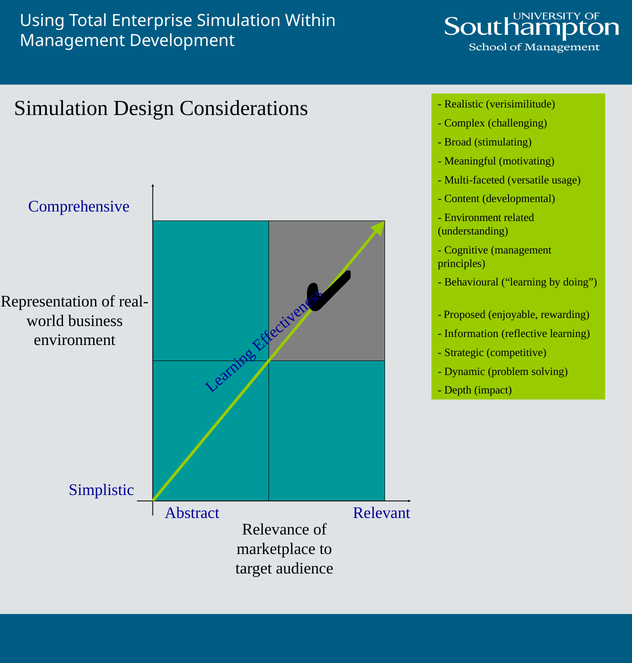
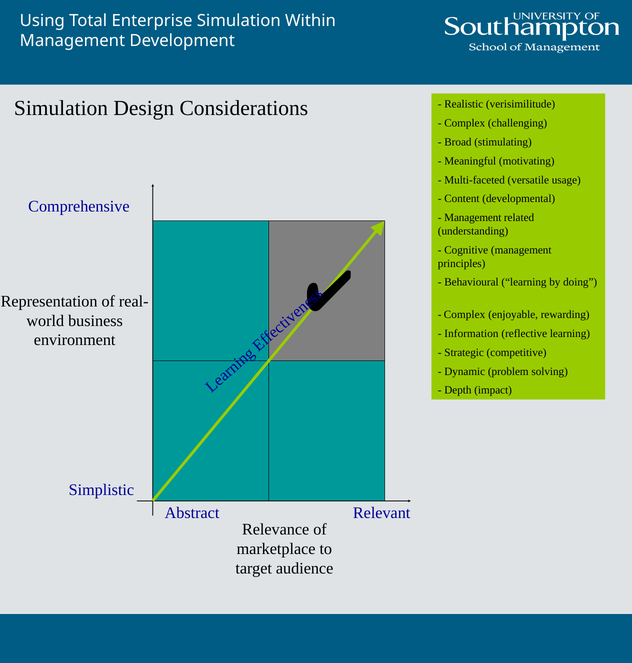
Environment: Environment -> Management (473, 218)
Proposed: Proposed -> Complex (465, 315)
